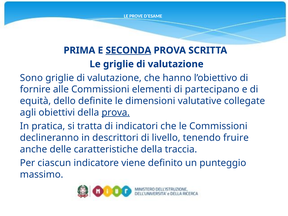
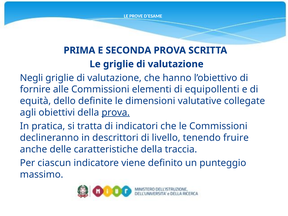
SECONDA underline: present -> none (128, 50)
Sono: Sono -> Negli (31, 78)
partecipano: partecipano -> equipollenti (212, 89)
